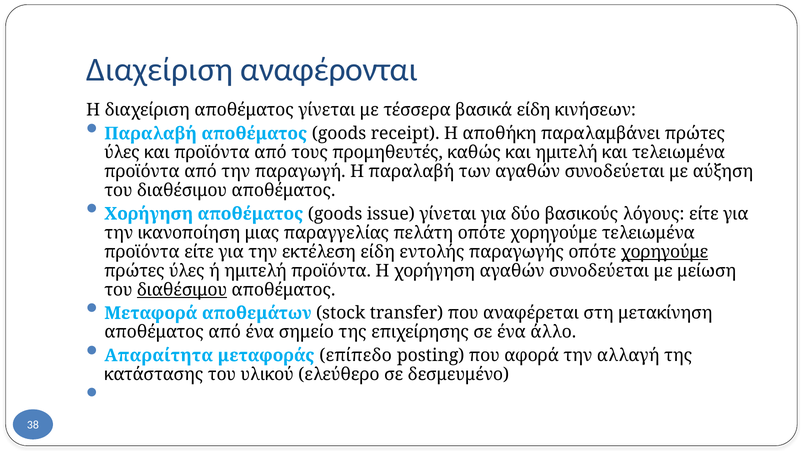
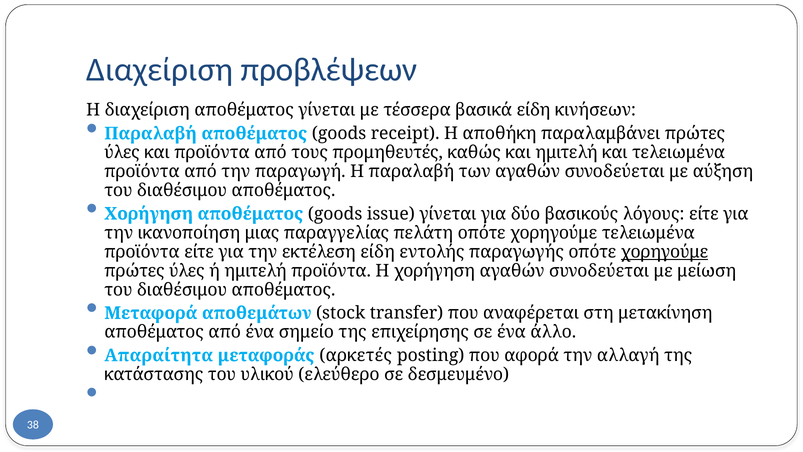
αναφέρονται: αναφέρονται -> προβλέψεων (329, 70)
διαθέσιμου underline: present -> none (182, 290)
επίπεδο: επίπεδο -> αρκετές (356, 355)
